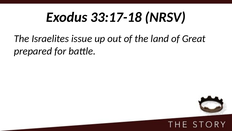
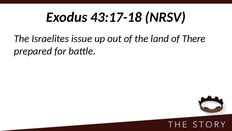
33:17-18: 33:17-18 -> 43:17-18 (116, 17)
Great: Great -> There (194, 39)
